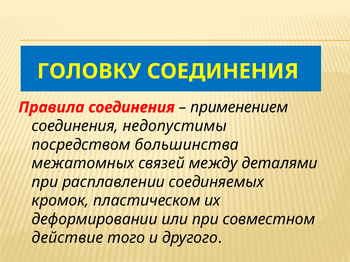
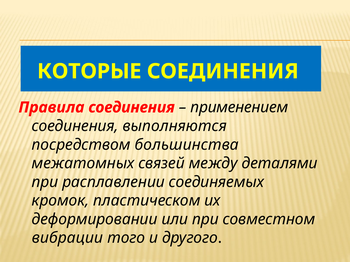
ГОЛОВКУ: ГОЛОВКУ -> КОТОРЫЕ (89, 71)
недопустимы: недопустимы -> выполняются (175, 126)
действие: действие -> вибрации (67, 238)
